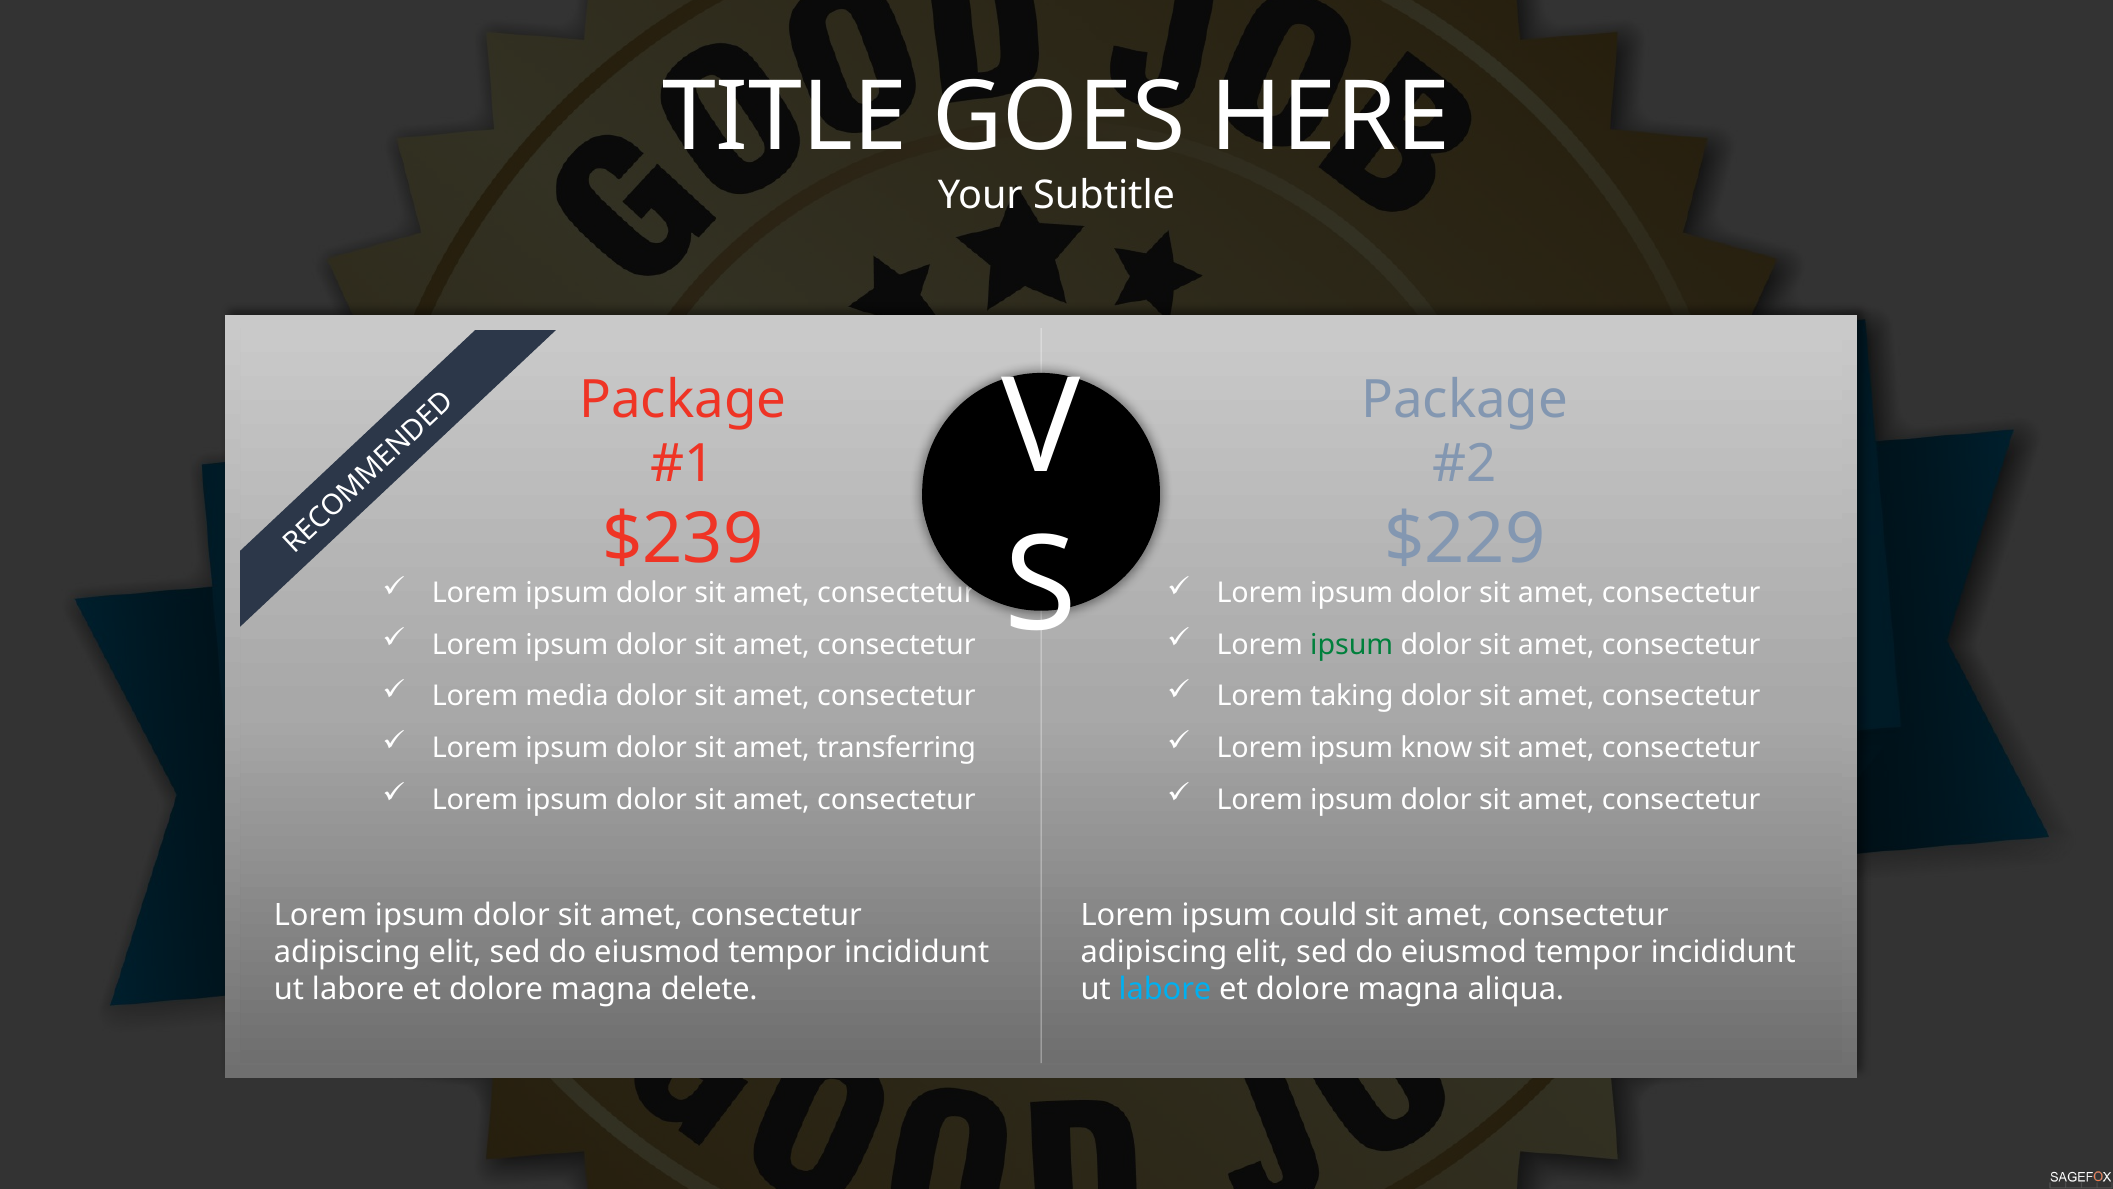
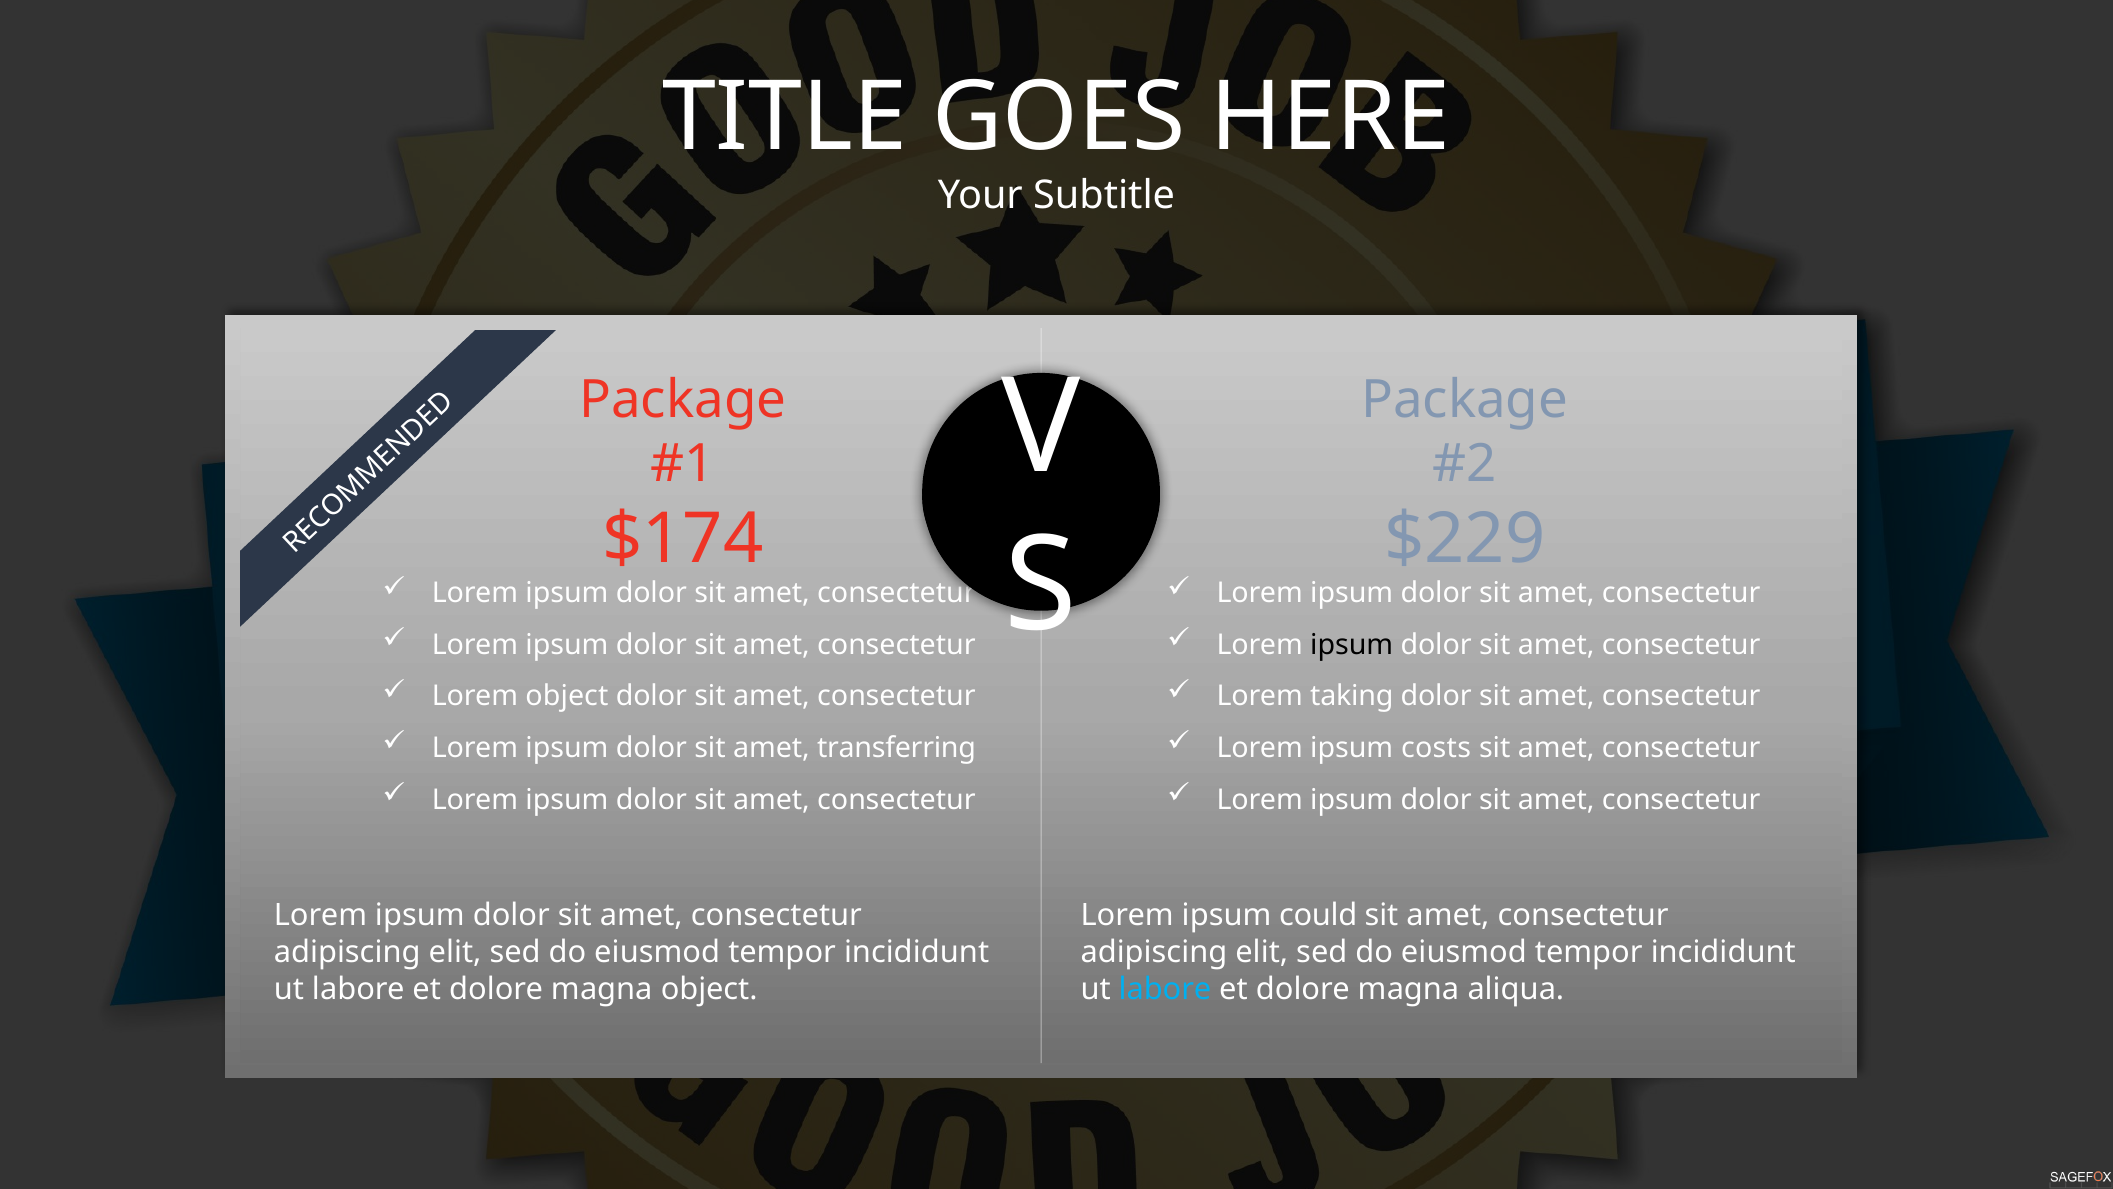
$239: $239 -> $174 (683, 539)
ipsum colour: green -> black (1352, 645)
Lorem media: media -> object (567, 696)
know: know -> costs (1436, 748)
magna delete: delete -> object (709, 989)
